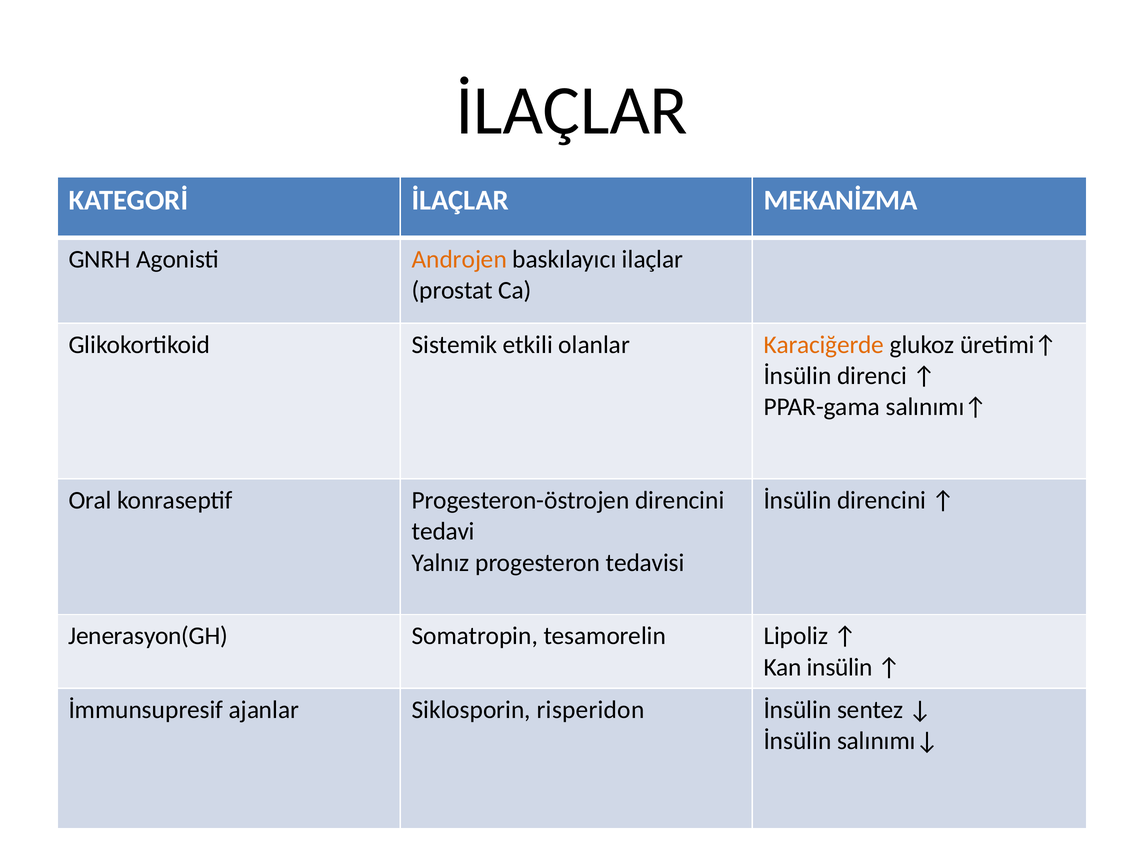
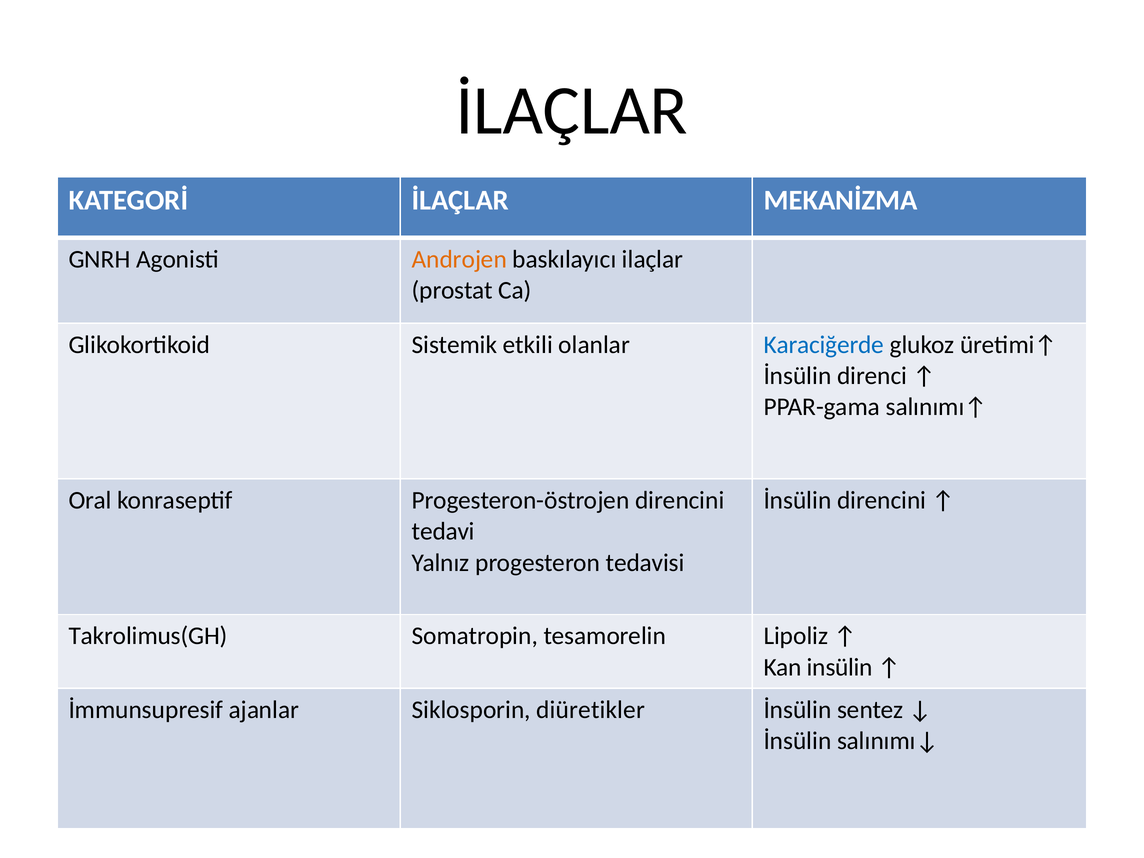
Karaciğerde colour: orange -> blue (824, 345)
Jenerasyon(GH: Jenerasyon(GH -> Takrolimus(GH (148, 636)
risperidon: risperidon -> diüretikler (591, 710)
